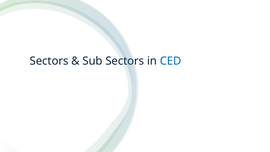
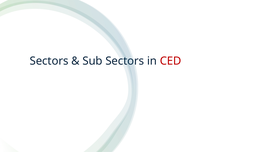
CED colour: blue -> red (171, 61)
